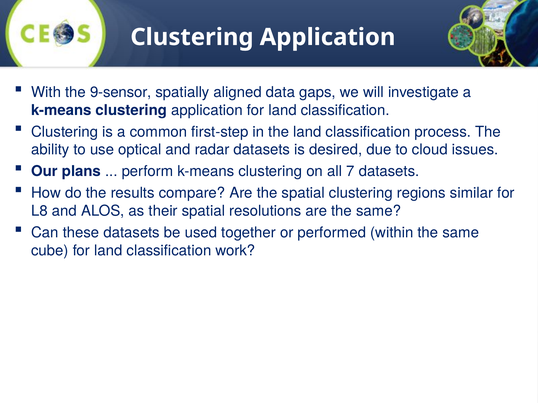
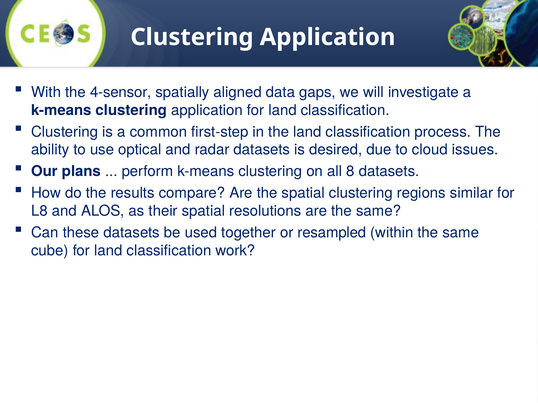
9-sensor: 9-sensor -> 4-sensor (121, 92)
7: 7 -> 8 (350, 172)
performed: performed -> resampled (332, 233)
